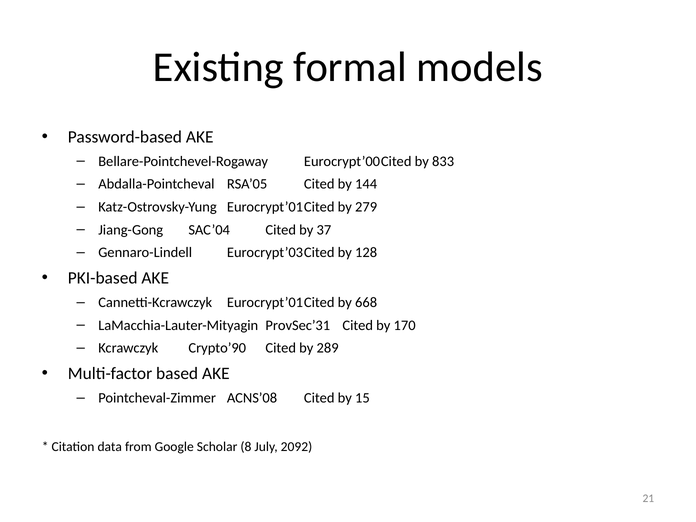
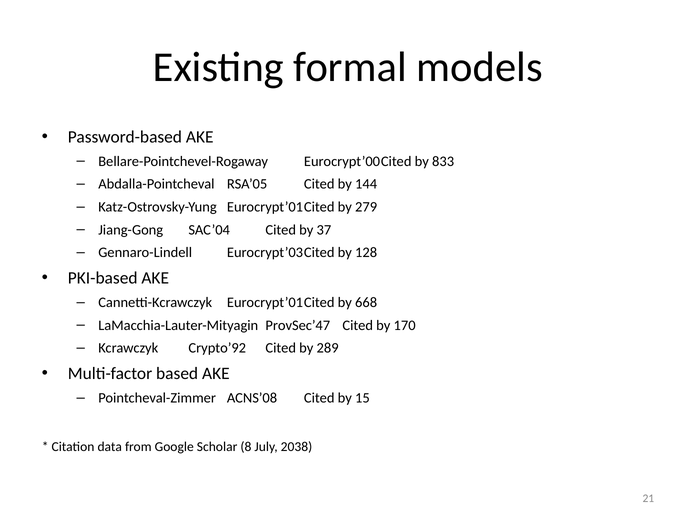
ProvSec’31: ProvSec’31 -> ProvSec’47 (298, 325)
Crypto’90: Crypto’90 -> Crypto’92 (217, 348)
2092: 2092 -> 2038 (296, 447)
